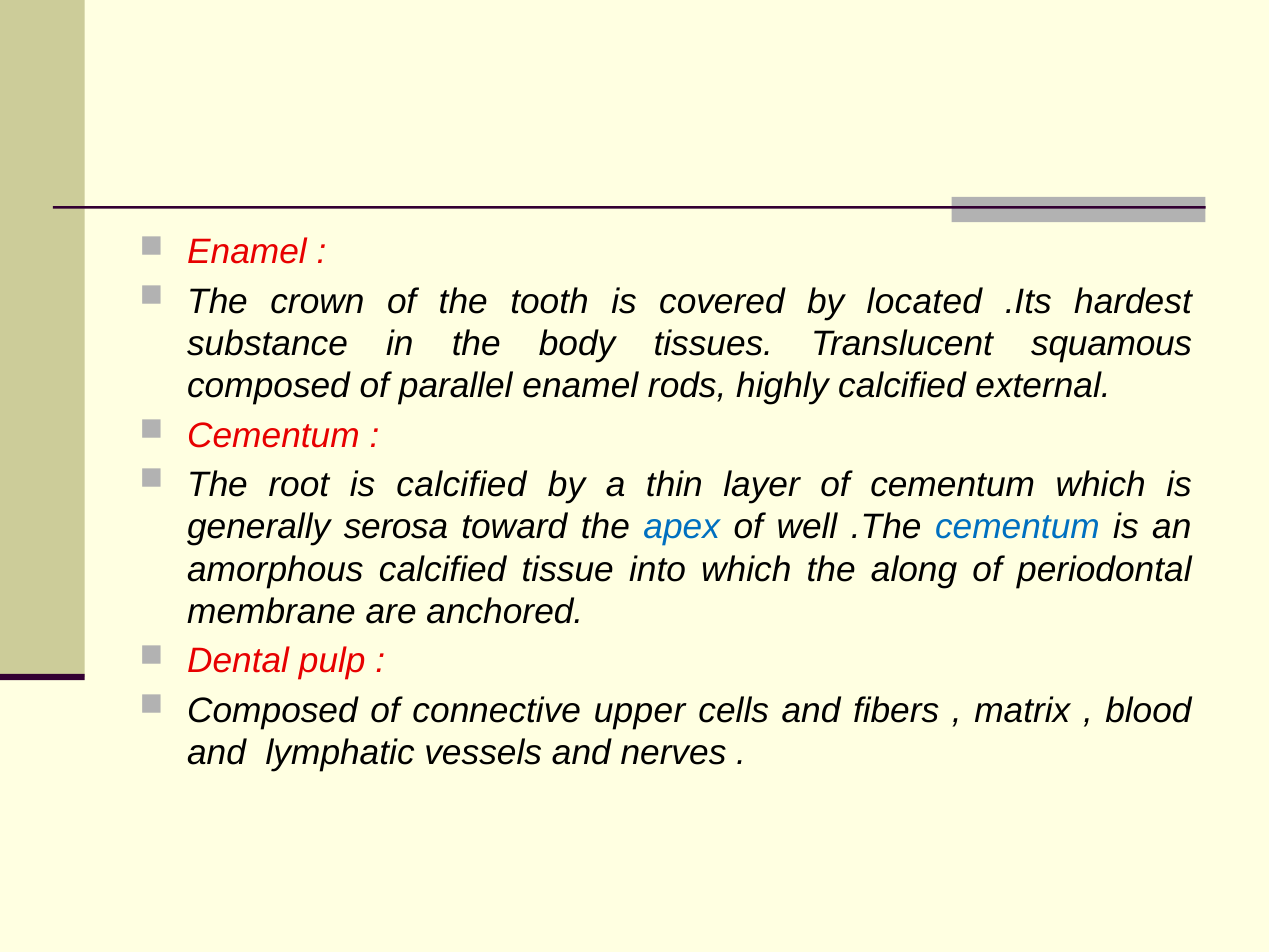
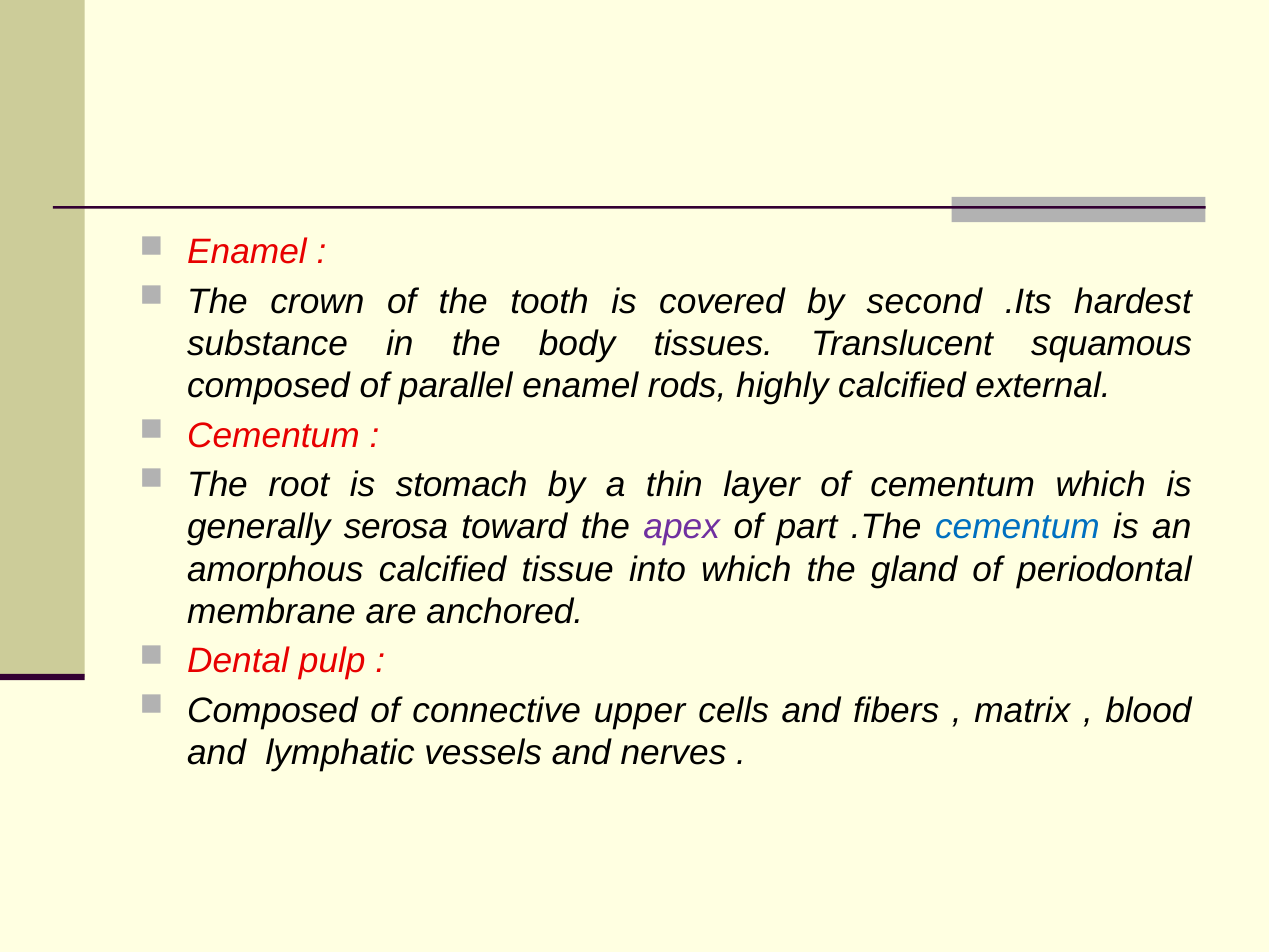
located: located -> second (924, 301)
is calcified: calcified -> stomach (462, 485)
apex colour: blue -> purple (682, 527)
well: well -> part (807, 527)
along: along -> gland (914, 569)
